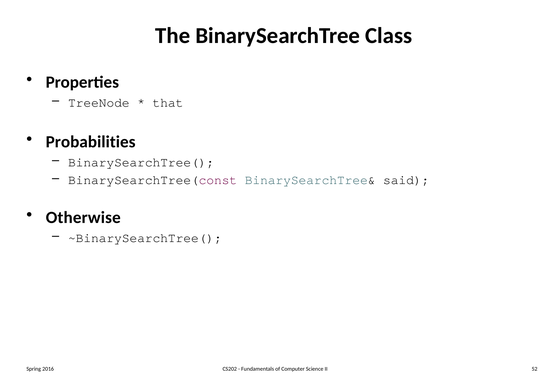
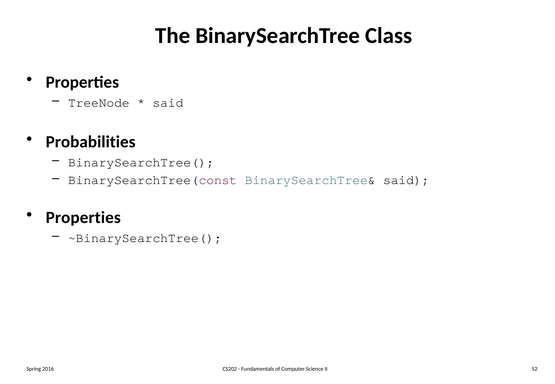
that: that -> said (168, 103)
Otherwise: Otherwise -> Properties (83, 218)
